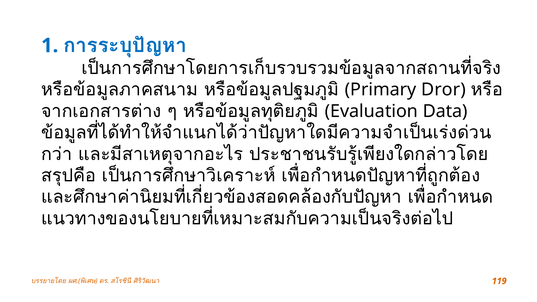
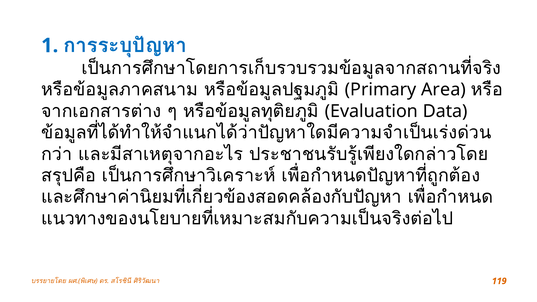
Dror: Dror -> Area (443, 90)
